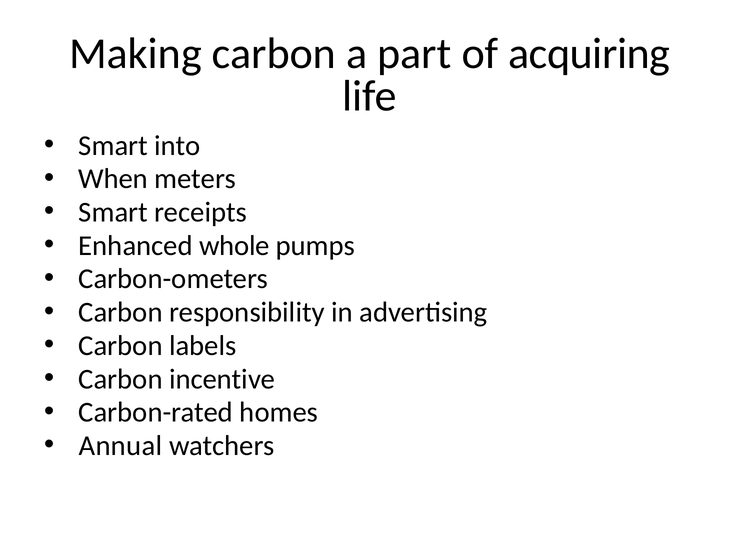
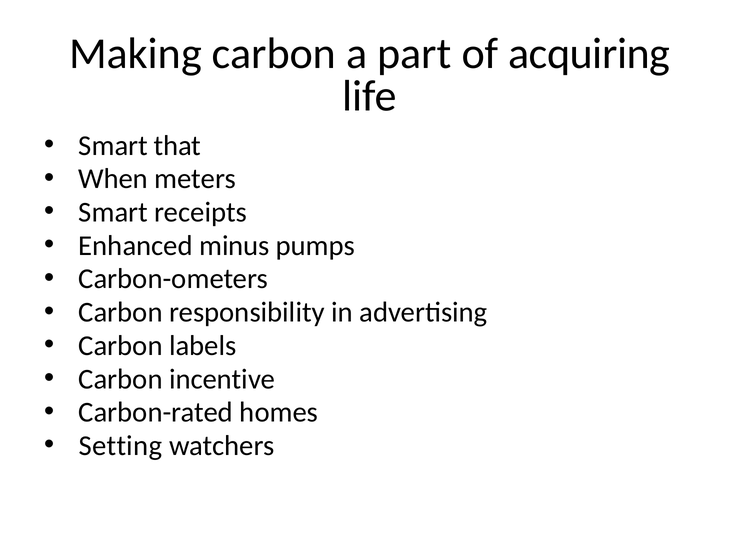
into: into -> that (177, 146)
whole: whole -> minus (234, 246)
Annual: Annual -> Setting (120, 446)
